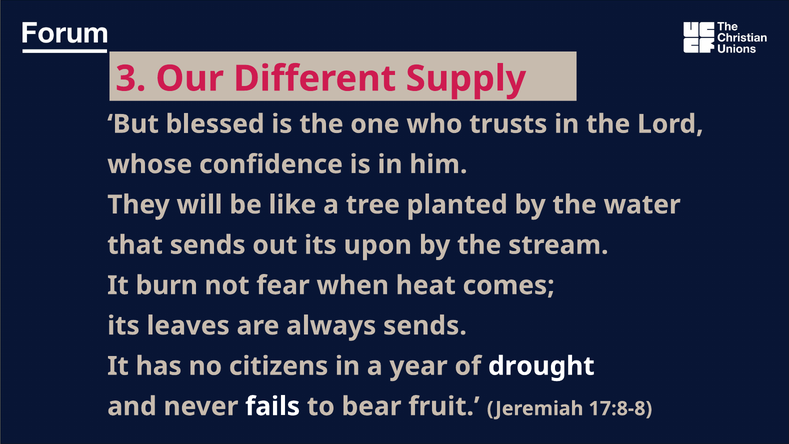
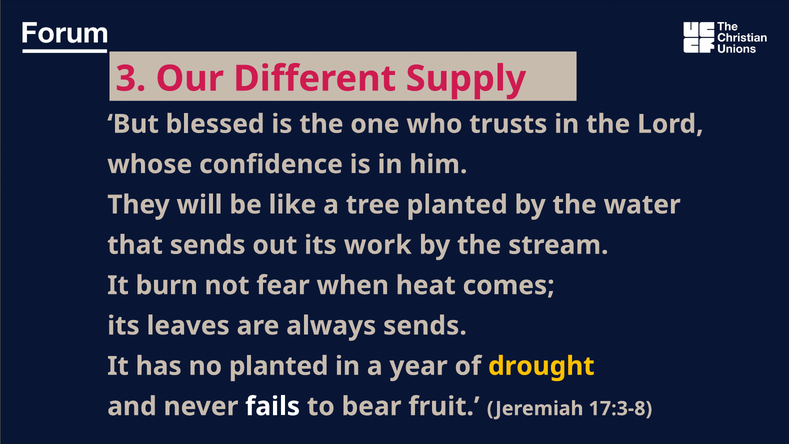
upon: upon -> work (378, 245)
no citizens: citizens -> planted (279, 366)
drought colour: white -> yellow (541, 366)
17:8-8: 17:8-8 -> 17:3-8 (620, 409)
